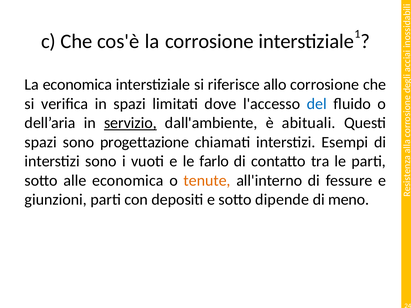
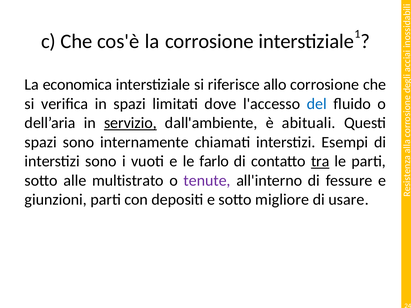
progettazione: progettazione -> internamente (145, 142)
tra underline: none -> present (320, 161)
alle economica: economica -> multistrato (128, 181)
tenute colour: orange -> purple (207, 181)
dipende: dipende -> migliore (282, 200)
meno: meno -> usare (349, 200)
